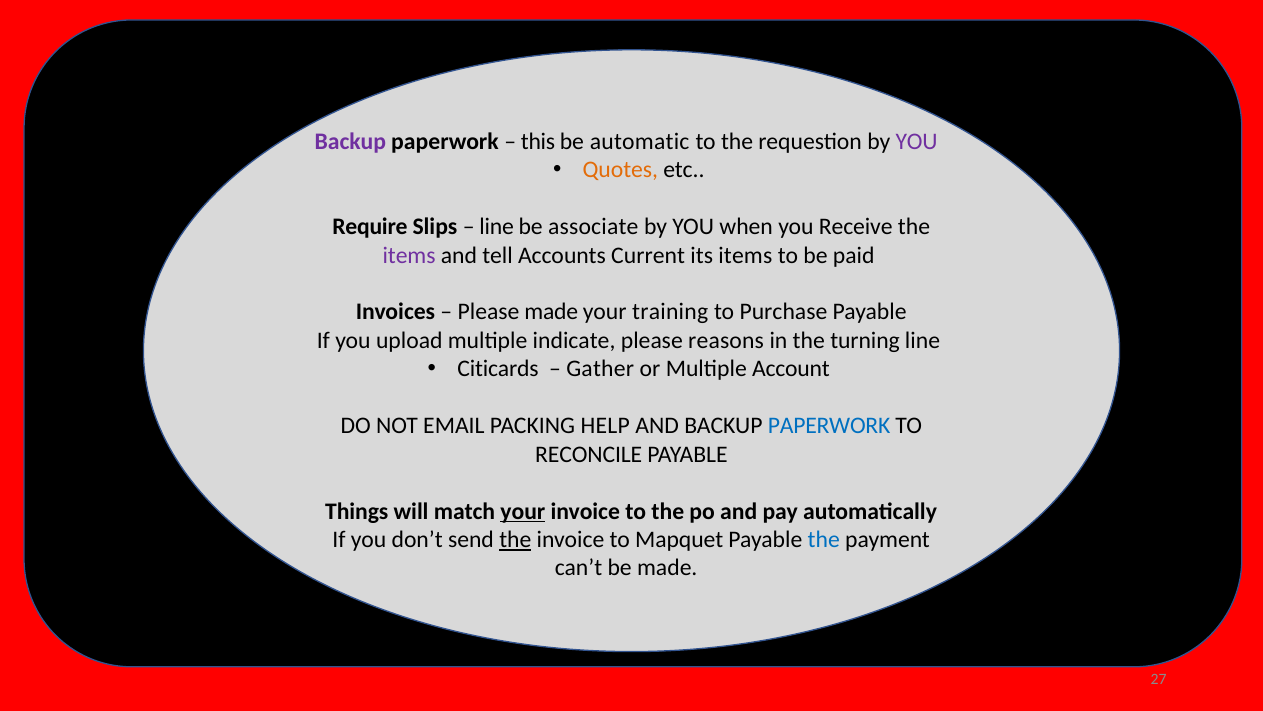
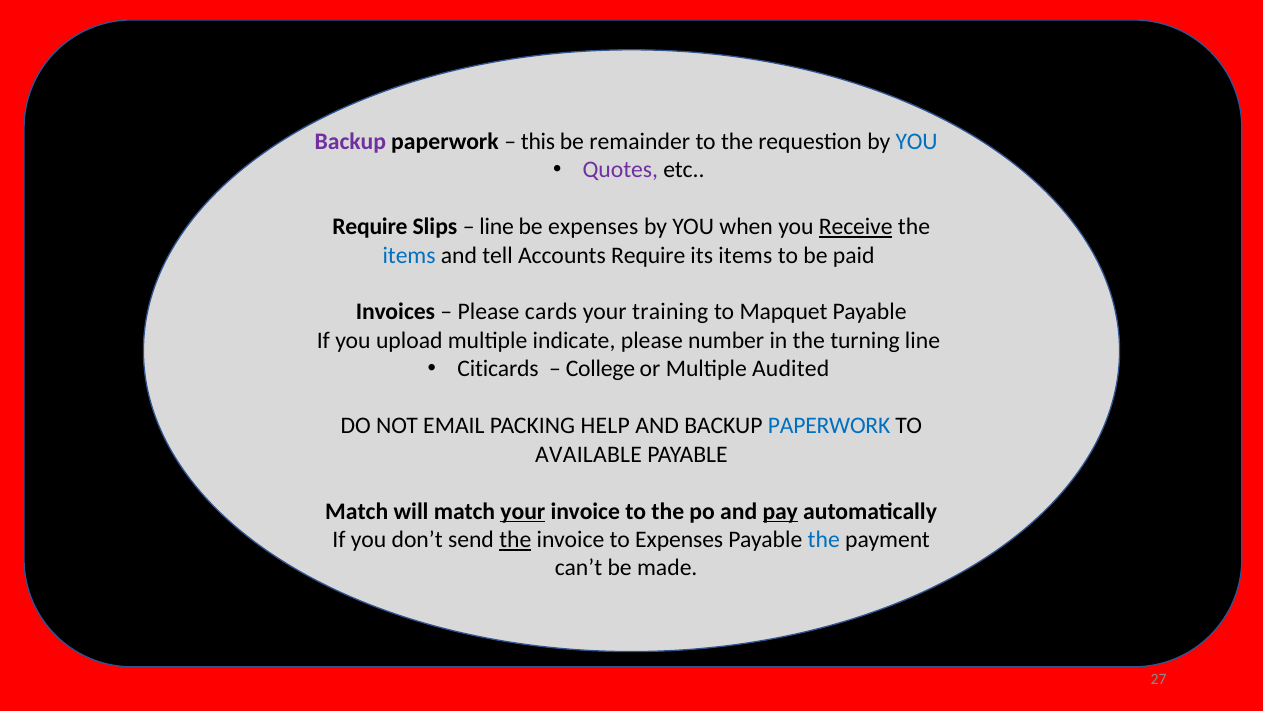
automatic: automatic -> remainder (640, 141)
YOU colour: purple -> blue (917, 141)
Quotes colour: orange -> purple (620, 170)
be associate: associate -> expenses (593, 227)
Receive underline: none -> present (856, 227)
items colour: purple -> blue (409, 255)
Accounts Current: Current -> Require (648, 255)
Please made: made -> cards (551, 312)
Purchase: Purchase -> Mapquet (784, 312)
reasons: reasons -> number (726, 340)
Gather: Gather -> College (600, 369)
Account: Account -> Audited (791, 369)
RECONCILE: RECONCILE -> AVAILABLE (589, 454)
Things: Things -> Match (357, 511)
pay underline: none -> present (780, 511)
to Mapquet: Mapquet -> Expenses (679, 539)
